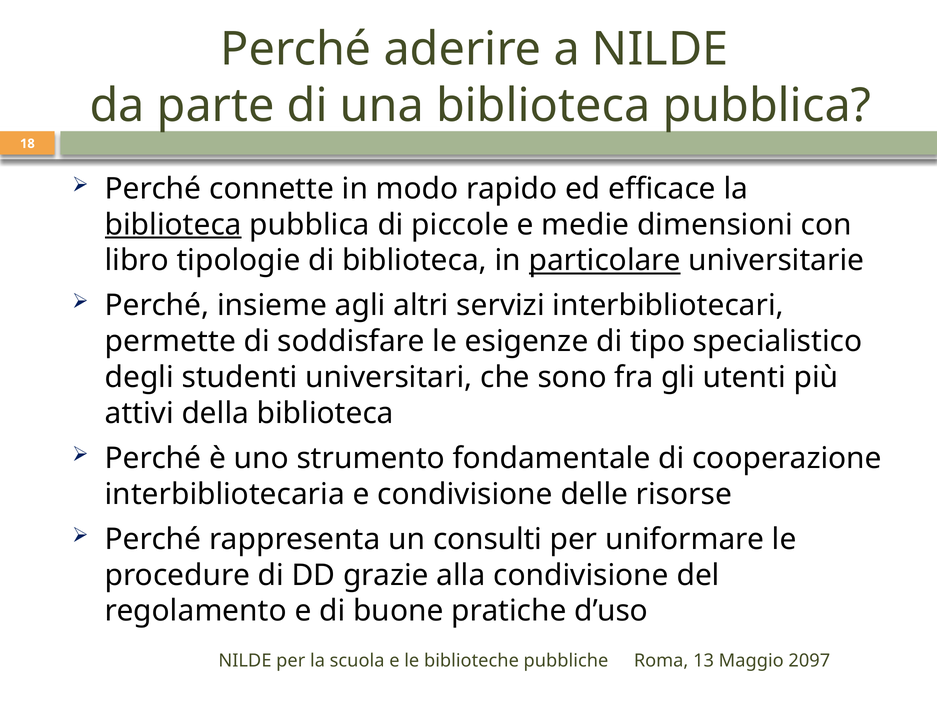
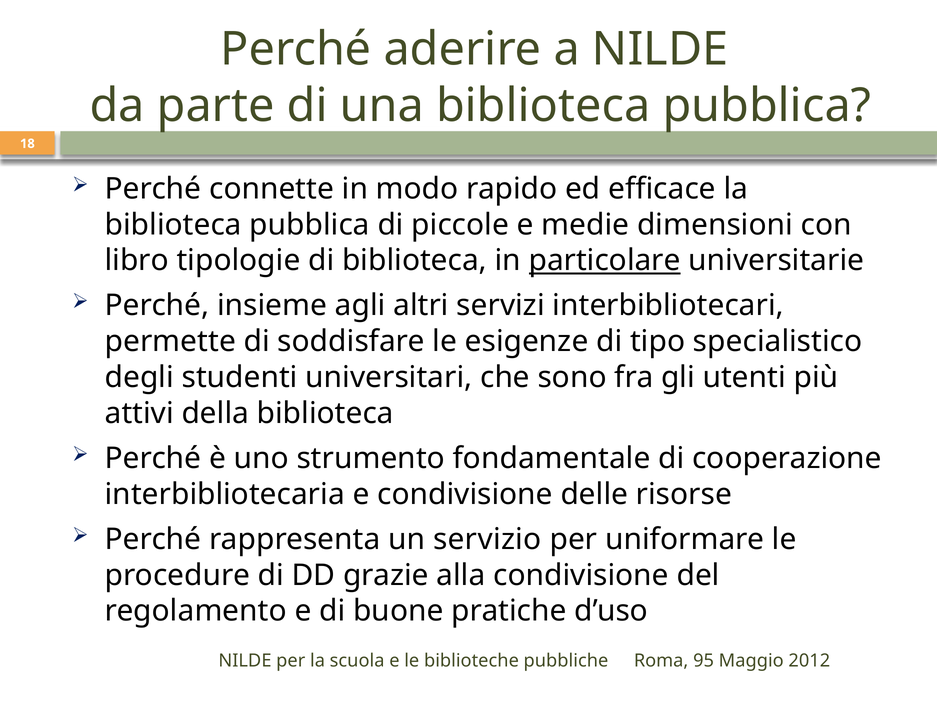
biblioteca underline: present -> none (173, 225)
consulti: consulti -> servizio (487, 539)
13: 13 -> 95 (704, 660)
2097: 2097 -> 2012 (809, 660)
